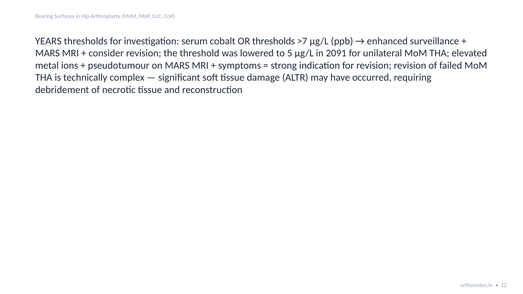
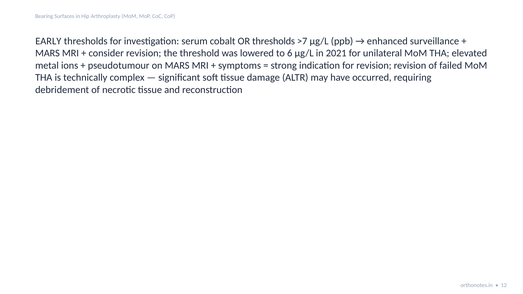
YEARS: YEARS -> EARLY (48, 41)
5: 5 -> 6 (290, 53)
2091: 2091 -> 2021 (336, 53)
